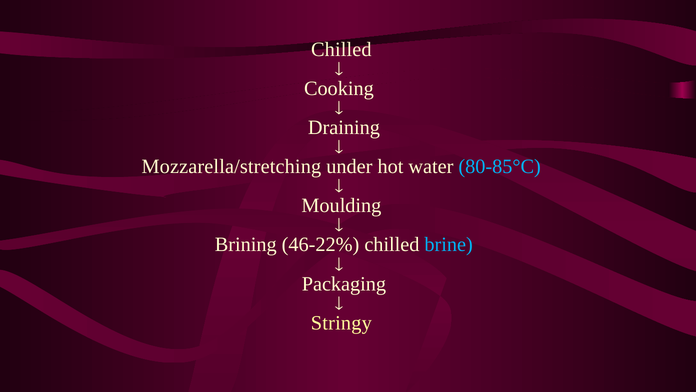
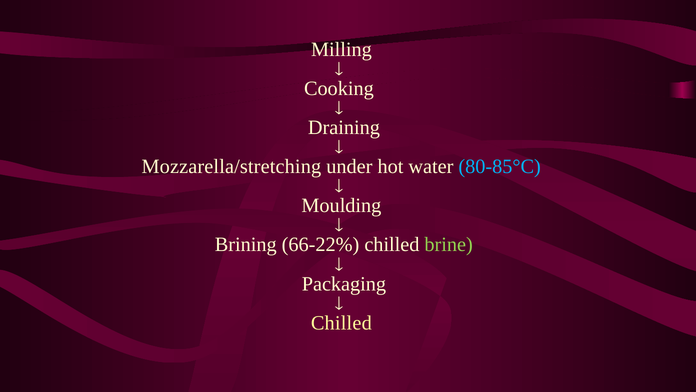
Chilled: Chilled -> Milling (341, 49)
46-22%: 46-22% -> 66-22% (321, 244)
brine colour: light blue -> light green (449, 244)
Stringy: Stringy -> Chilled (341, 322)
